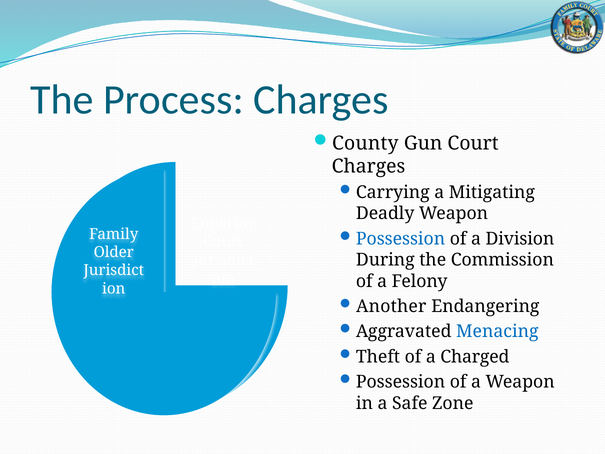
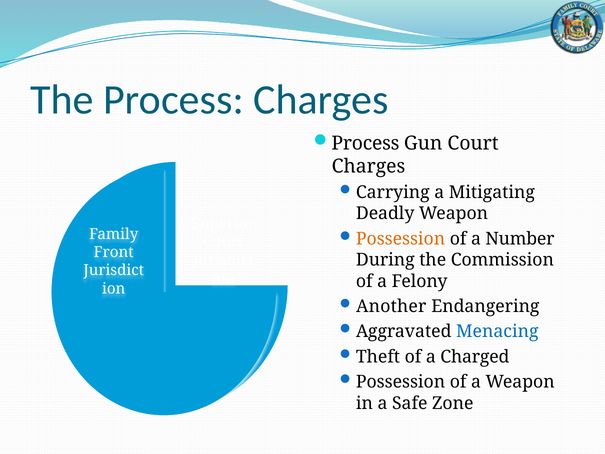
County: County -> Process (365, 143)
Possession colour: blue -> orange (401, 239)
Division: Division -> Number (520, 239)
Older: Older -> Front (114, 252)
